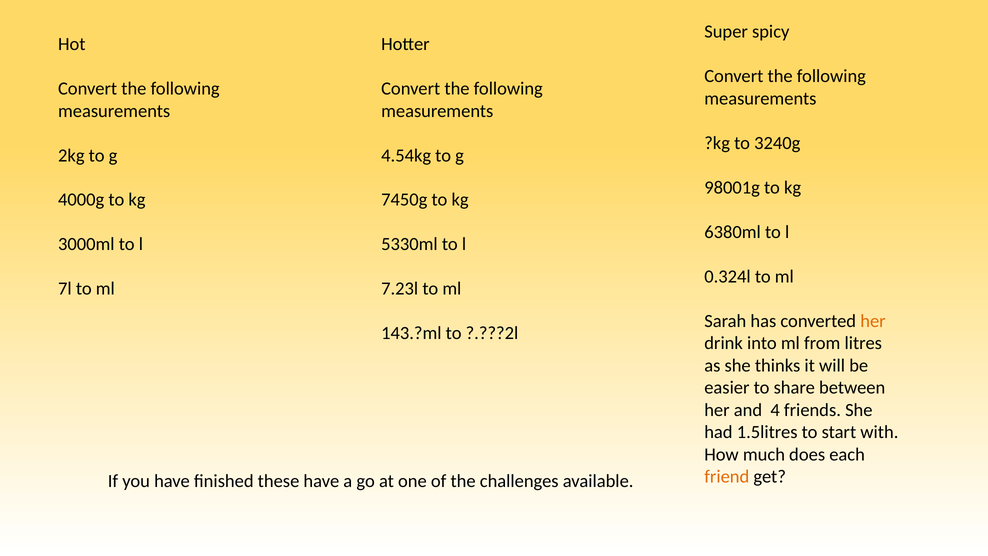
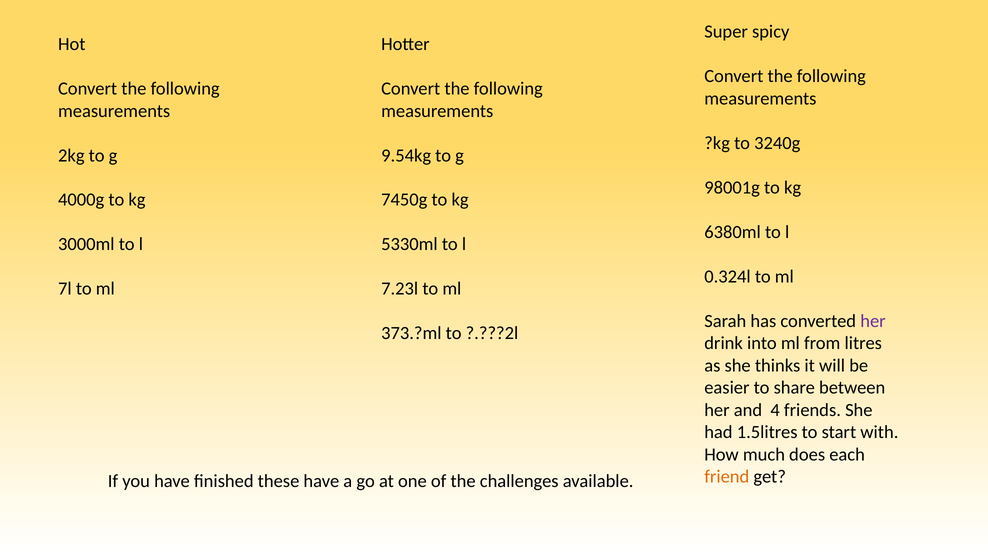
4.54kg: 4.54kg -> 9.54kg (406, 155)
her colour: orange -> purple (873, 321)
143.?ml: 143.?ml -> 373.?ml (411, 333)
